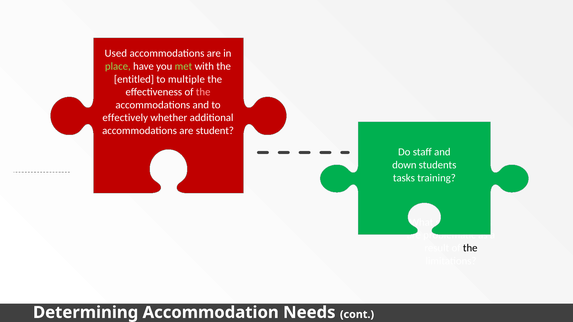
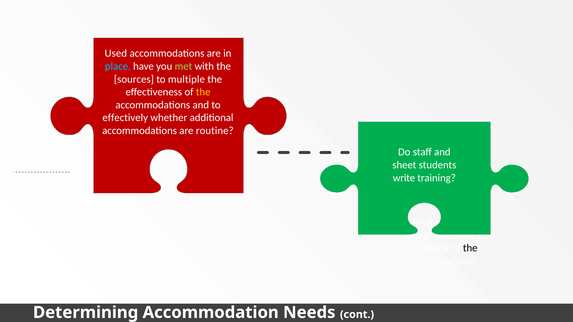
place colour: light green -> light blue (118, 66)
entitled: entitled -> sources (134, 79)
the colour: pink -> yellow (203, 92)
student: student -> routine (215, 131)
down: down -> sheet (404, 165)
tasks: tasks -> write (404, 178)
